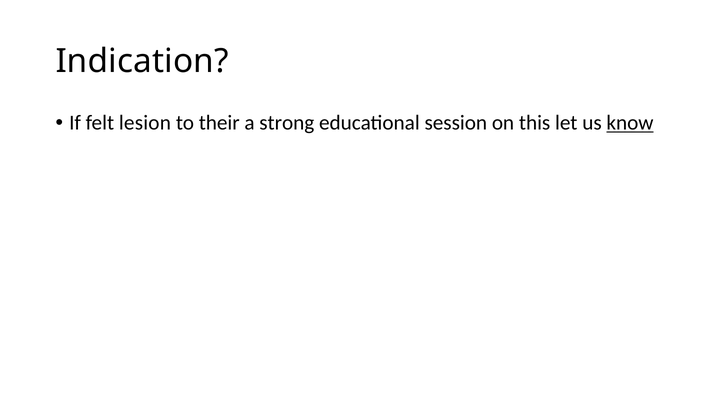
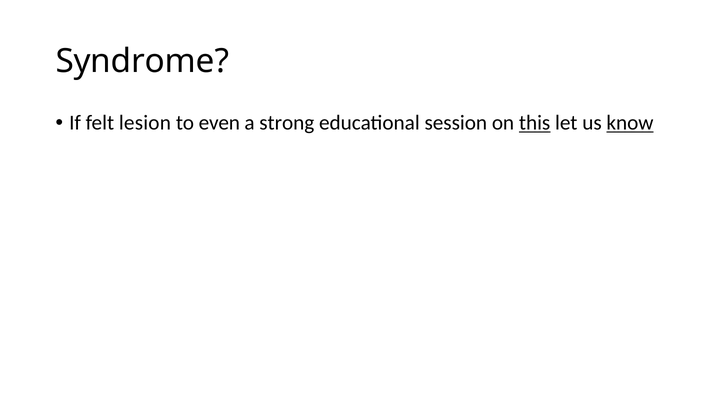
Indication: Indication -> Syndrome (142, 61)
their: their -> even (219, 123)
this underline: none -> present (535, 123)
